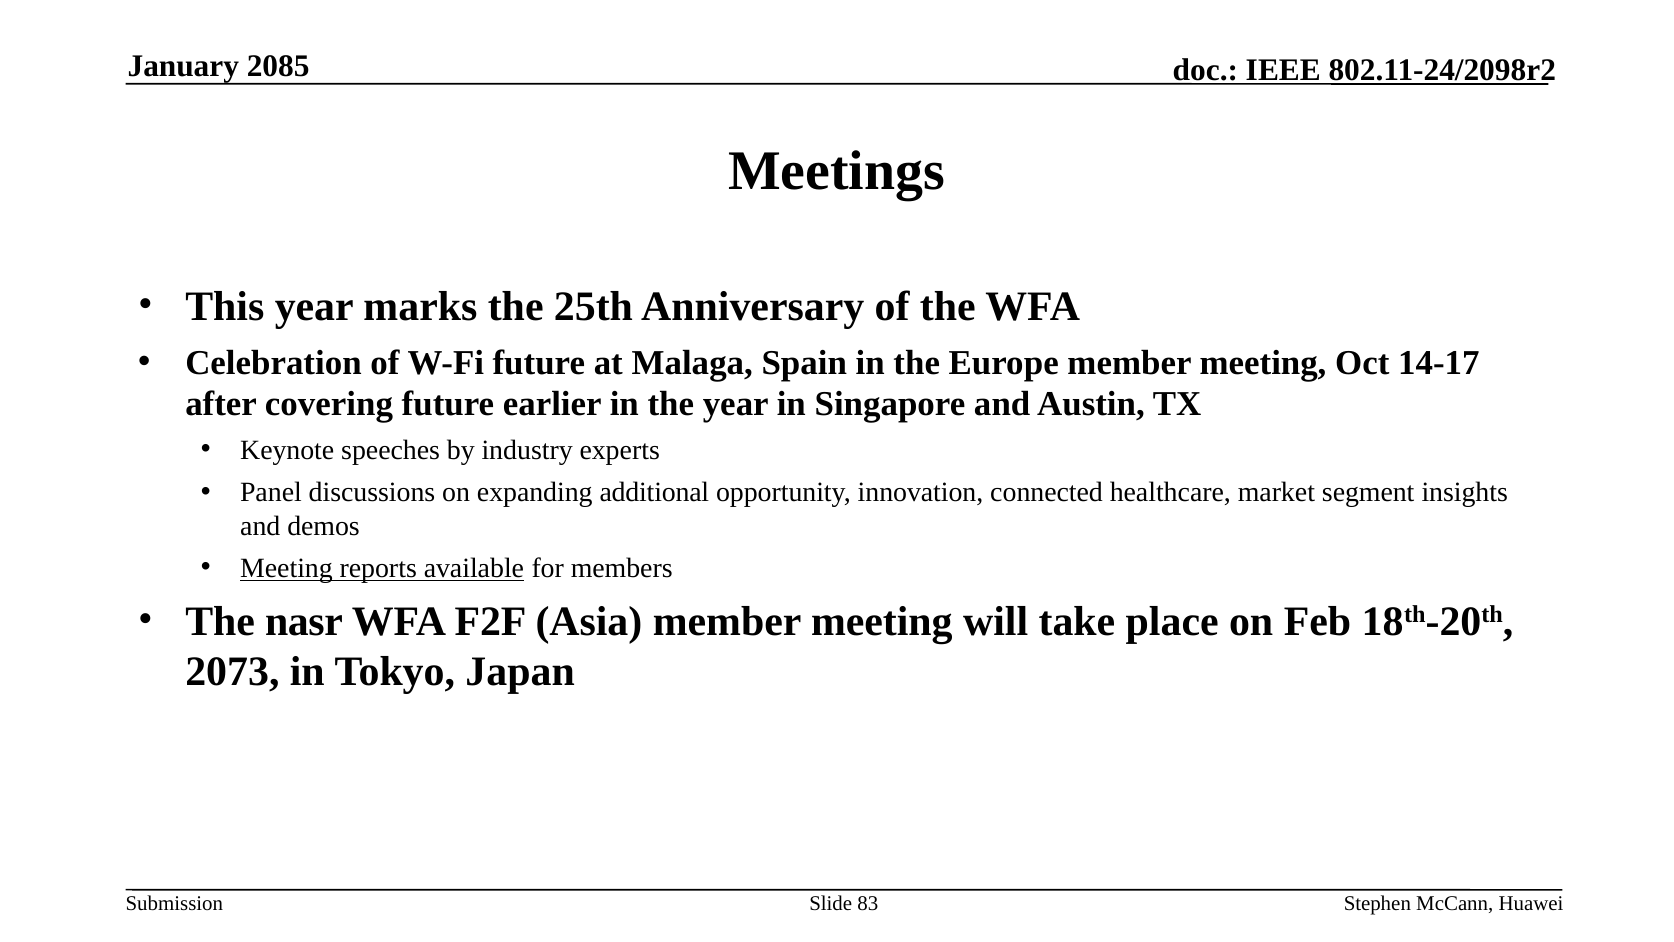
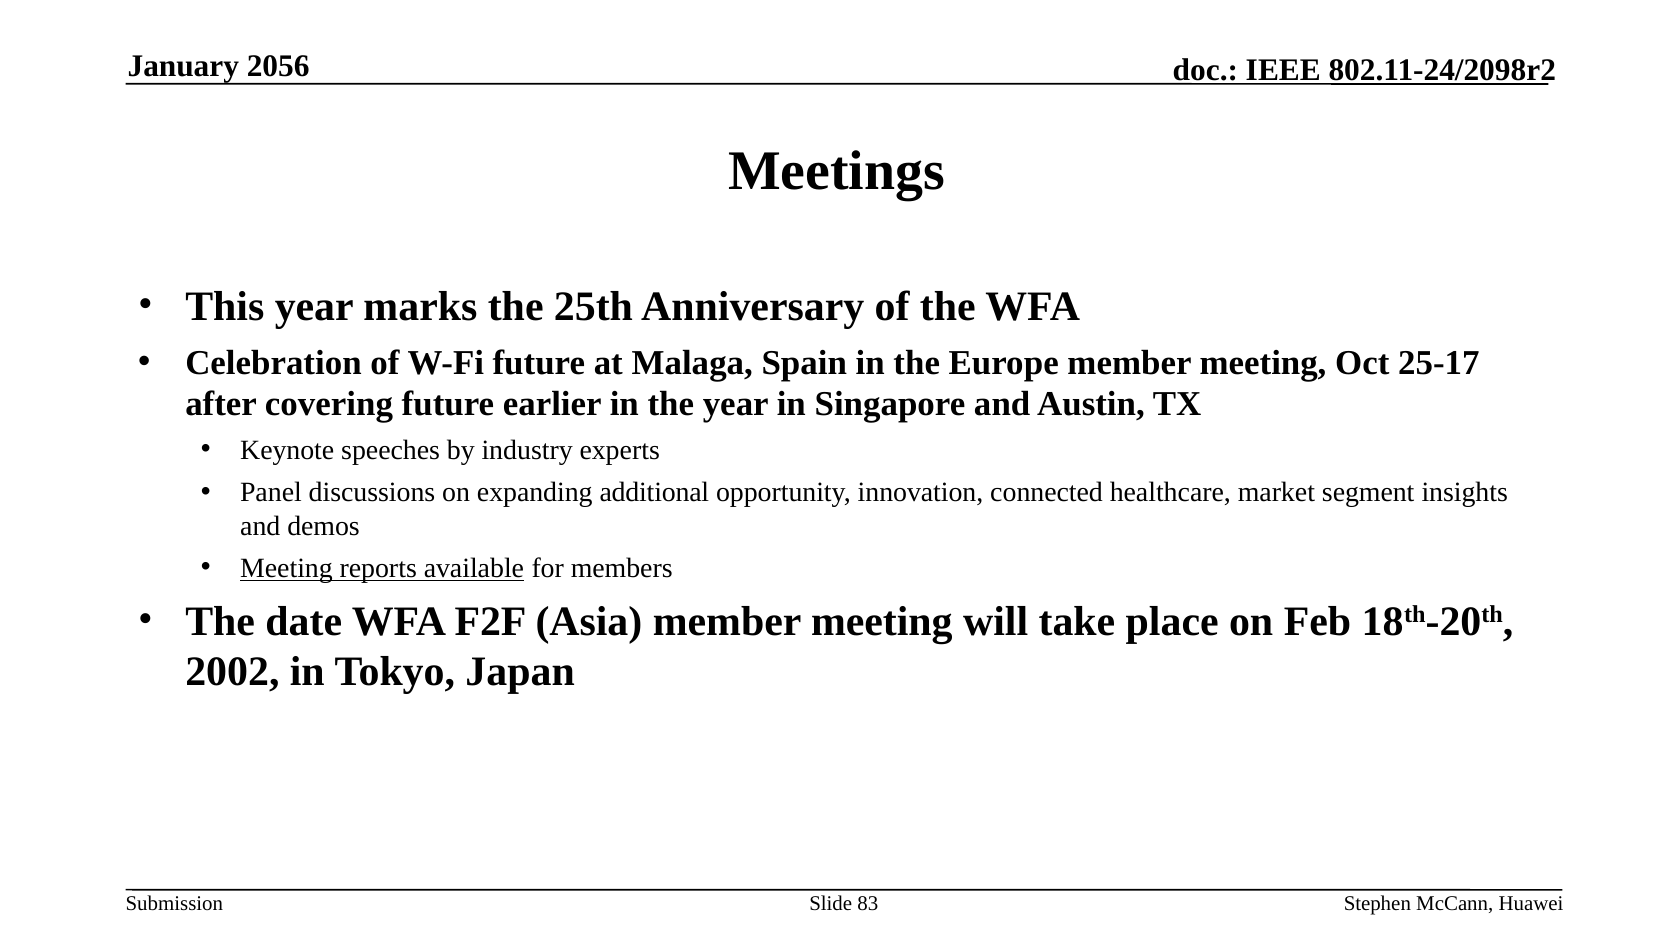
2085: 2085 -> 2056 (278, 67)
14-17: 14-17 -> 25-17 (1439, 362)
nasr: nasr -> date (304, 621)
2073: 2073 -> 2002 (232, 671)
